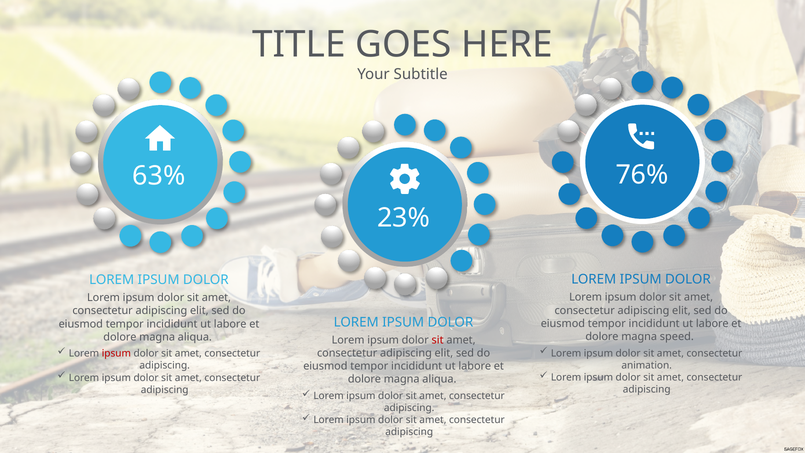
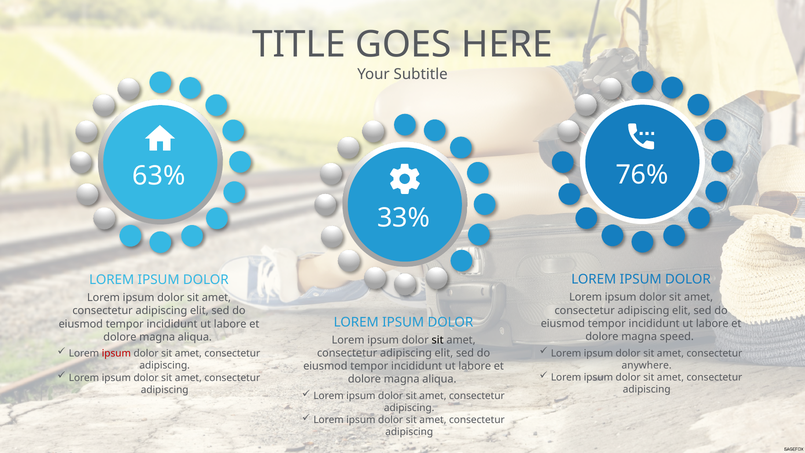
23%: 23% -> 33% (404, 218)
sit colour: red -> black (438, 340)
animation: animation -> anywhere (647, 365)
